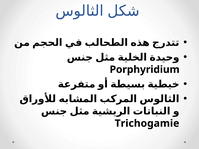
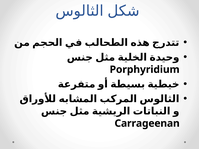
Trichogamie: Trichogamie -> Carrageenan (147, 124)
